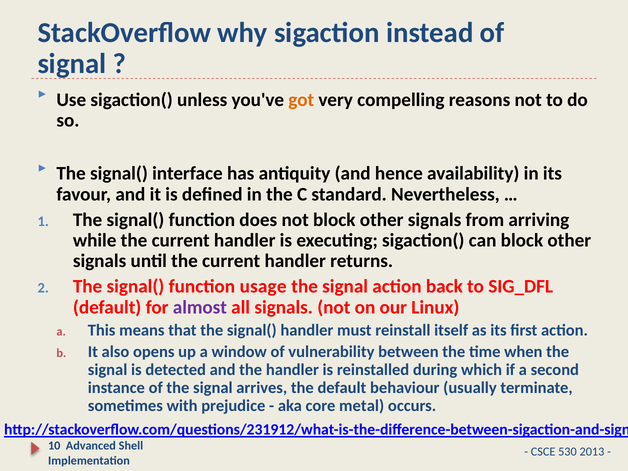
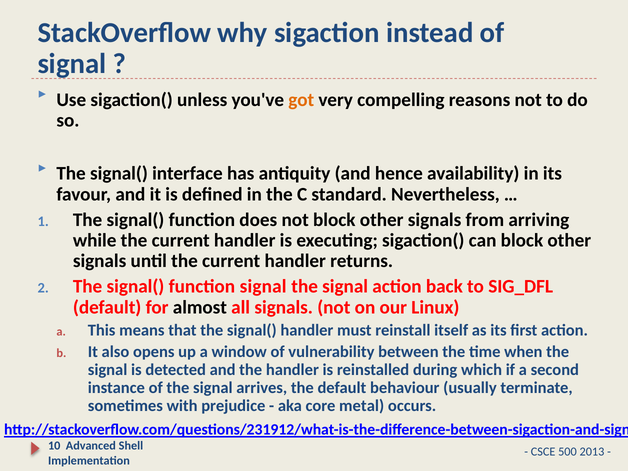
function usage: usage -> signal (263, 287)
almost colour: purple -> black (200, 307)
530: 530 -> 500 (567, 452)
